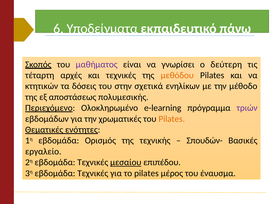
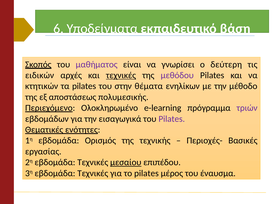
πάνω: πάνω -> βάση (235, 29)
τέταρτη: τέταρτη -> ειδικών (40, 75)
τεχνικές underline: none -> present (121, 75)
μεθόδου colour: orange -> purple (177, 75)
τα δόσεις: δόσεις -> pilates (84, 86)
σχετικά: σχετικά -> θέματα (149, 86)
χρωματικές: χρωματικές -> εισαγωγικά (120, 119)
Pilates colour: orange -> purple (172, 119)
Σπουδών-: Σπουδών- -> Περιοχές- (205, 141)
εργαλείο: εργαλείο -> εργασίας (43, 151)
